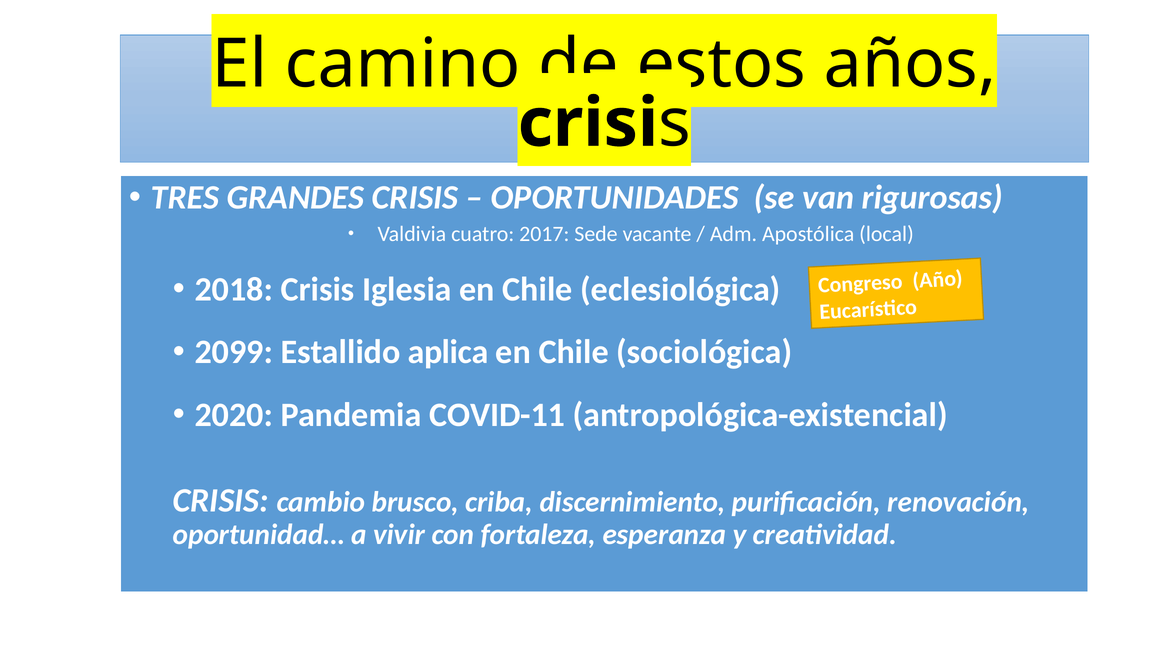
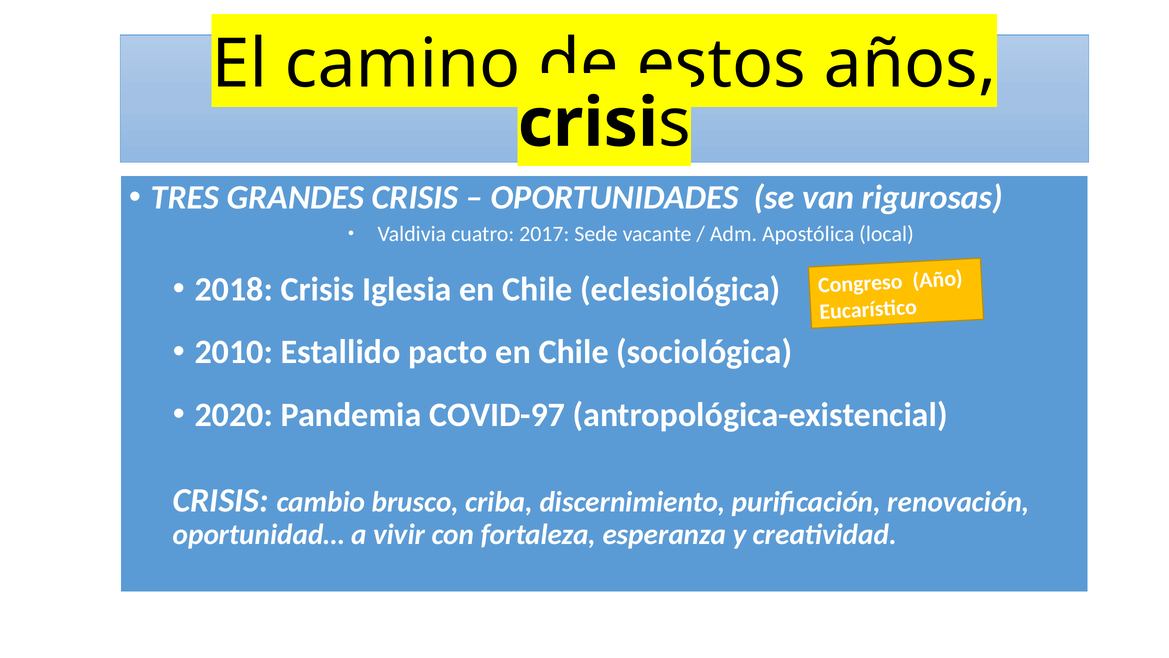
2099: 2099 -> 2010 (234, 352)
aplica: aplica -> pacto (448, 352)
COVID-11: COVID-11 -> COVID-97 (497, 415)
